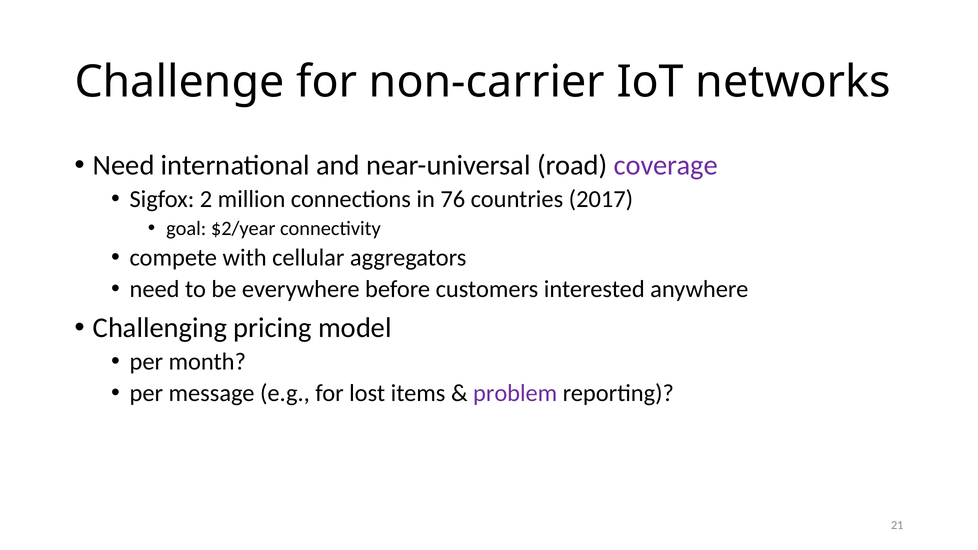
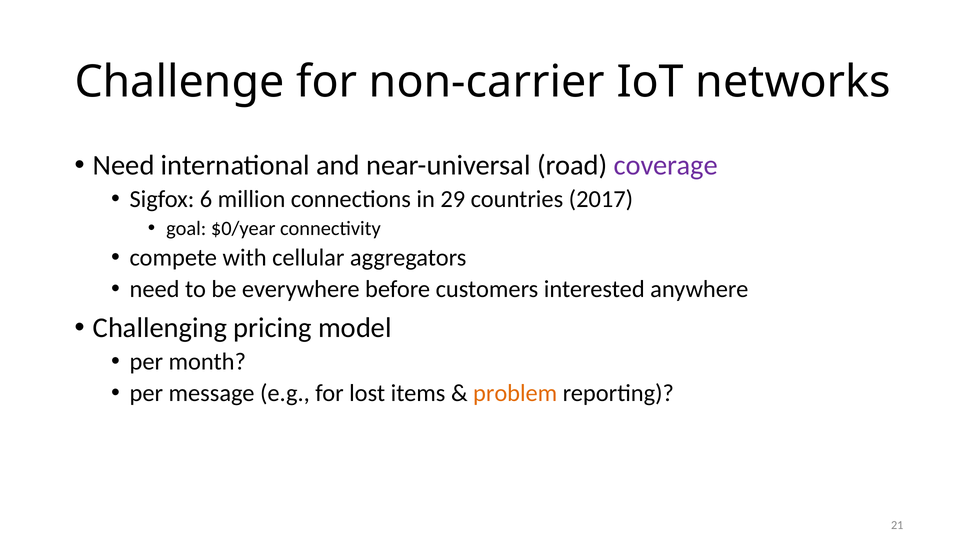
2: 2 -> 6 (206, 199)
76: 76 -> 29 (453, 199)
$2/year: $2/year -> $0/year (243, 228)
problem colour: purple -> orange (515, 393)
